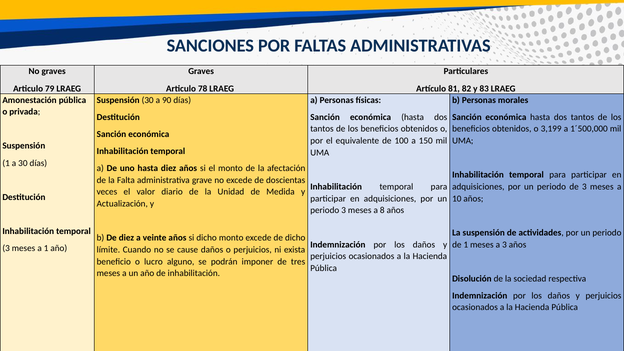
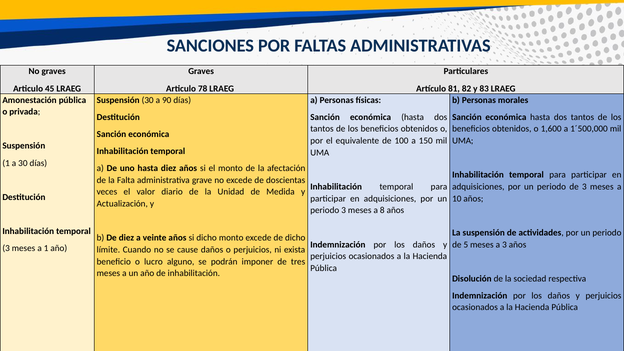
79: 79 -> 45 (50, 89)
3,199: 3,199 -> 1,600 (551, 129)
de 1: 1 -> 5 (466, 244)
